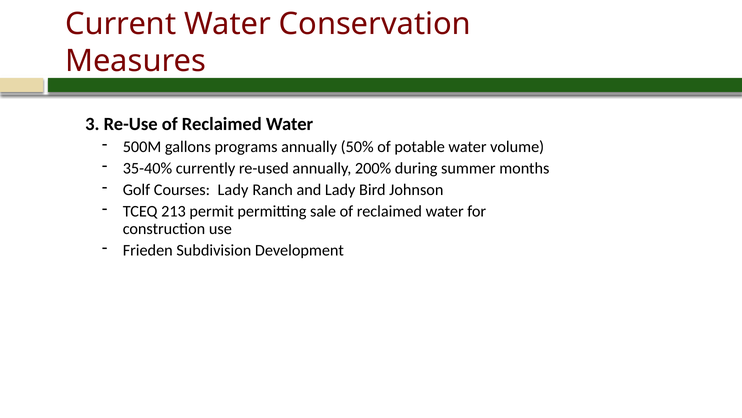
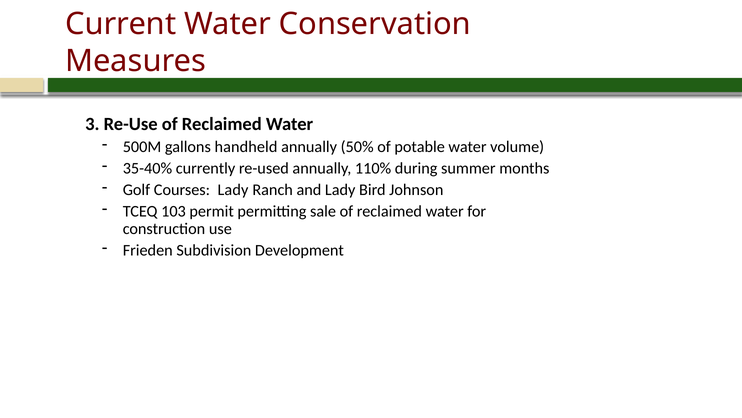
programs: programs -> handheld (246, 147)
200%: 200% -> 110% (373, 168)
213: 213 -> 103 (174, 211)
